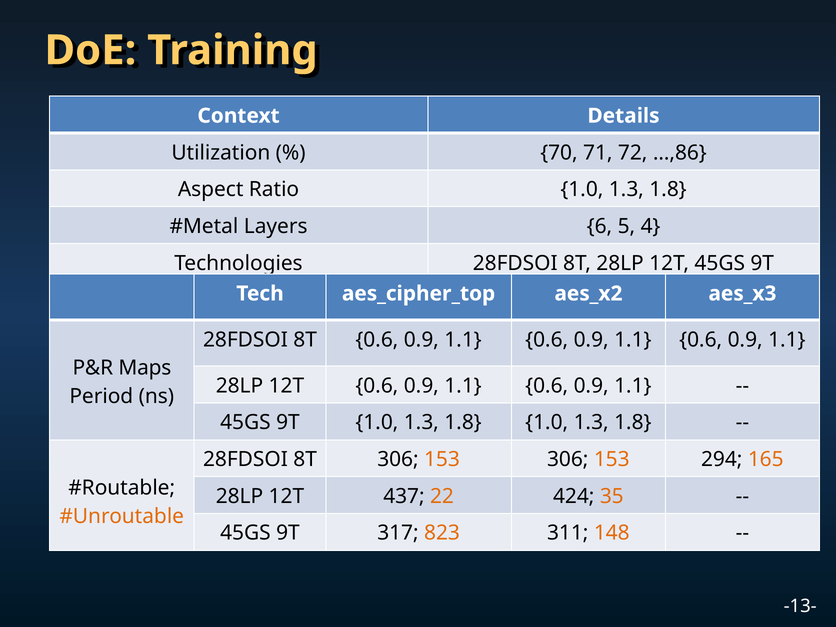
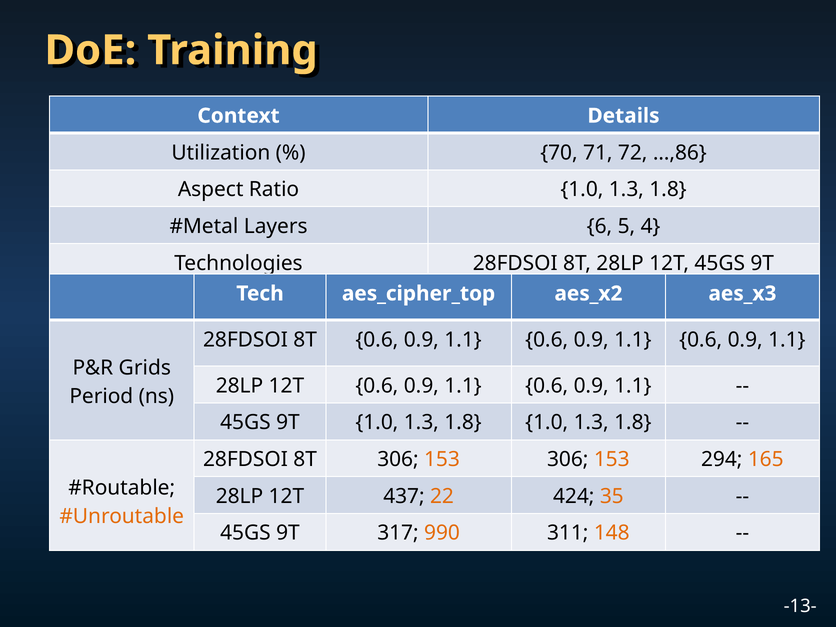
Maps: Maps -> Grids (145, 368)
823: 823 -> 990 (442, 533)
